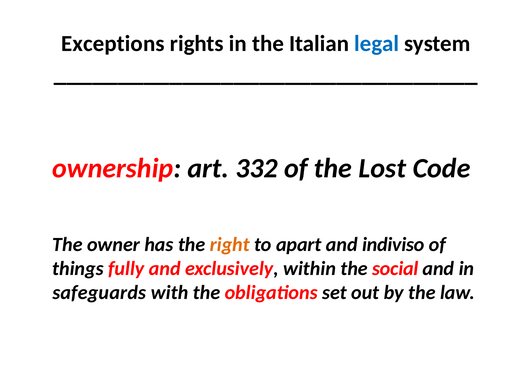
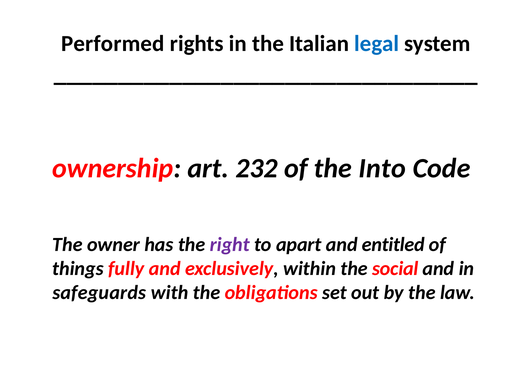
Exceptions: Exceptions -> Performed (113, 44)
332: 332 -> 232 (257, 168)
Lost: Lost -> Into (382, 168)
right colour: orange -> purple (230, 245)
indiviso: indiviso -> entitled (393, 245)
